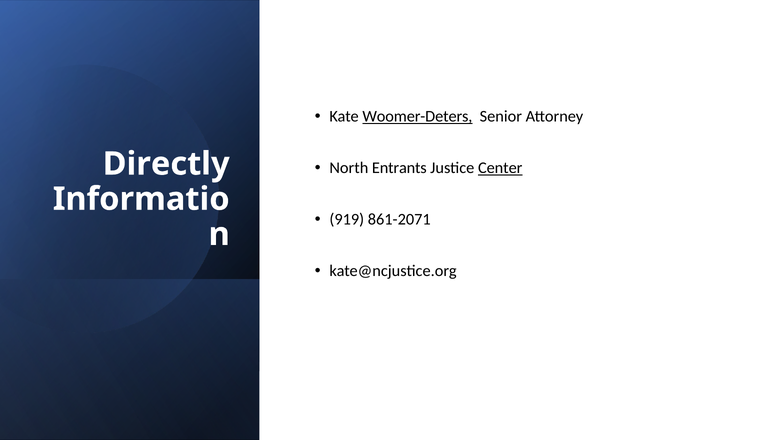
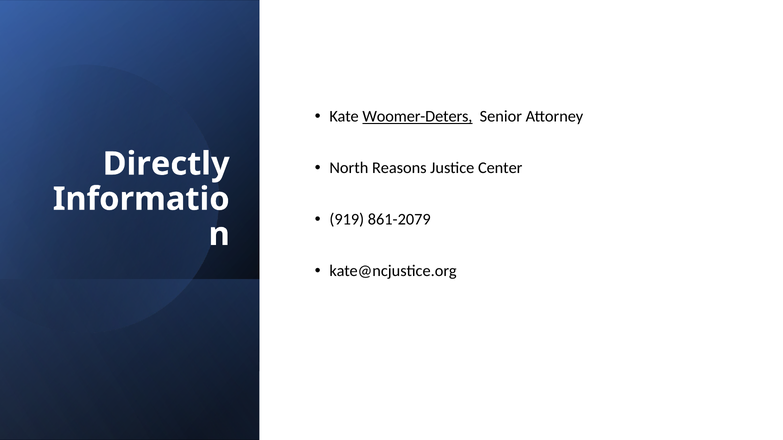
Entrants: Entrants -> Reasons (399, 168)
Center underline: present -> none (500, 168)
861-2071: 861-2071 -> 861-2079 (399, 220)
